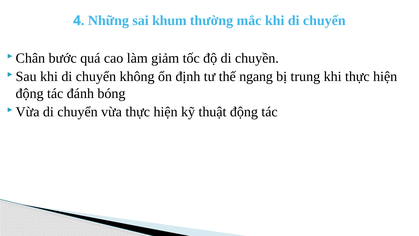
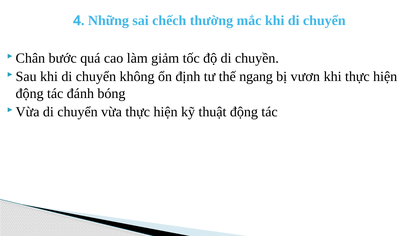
khum: khum -> chếch (169, 21)
trung: trung -> vươn (305, 77)
